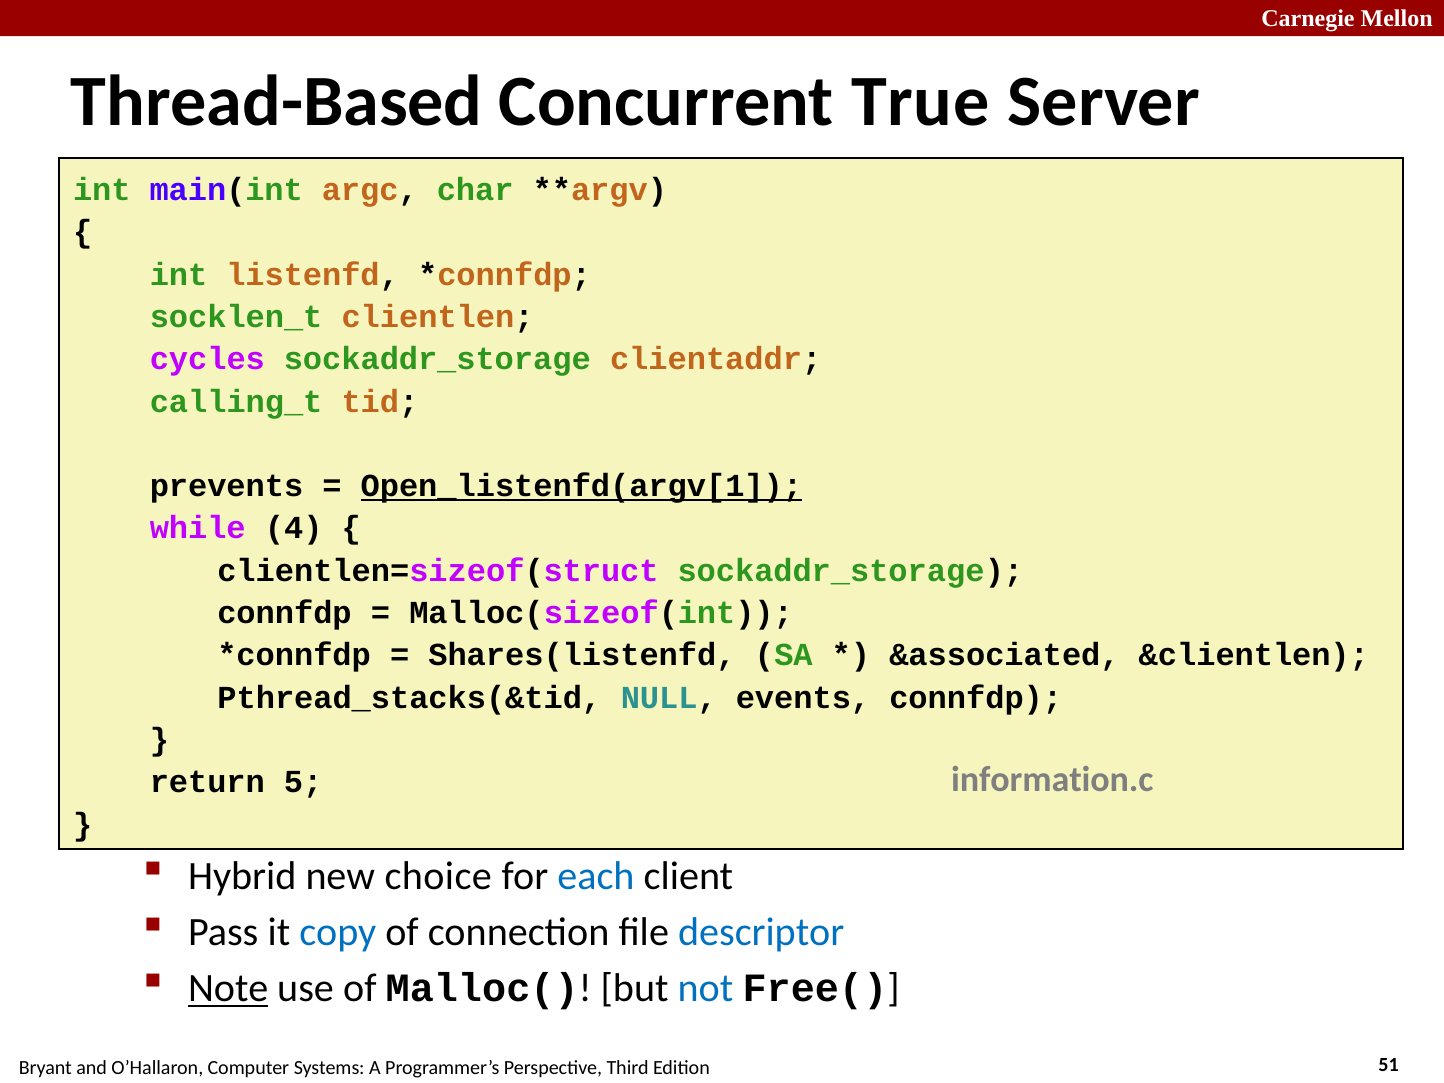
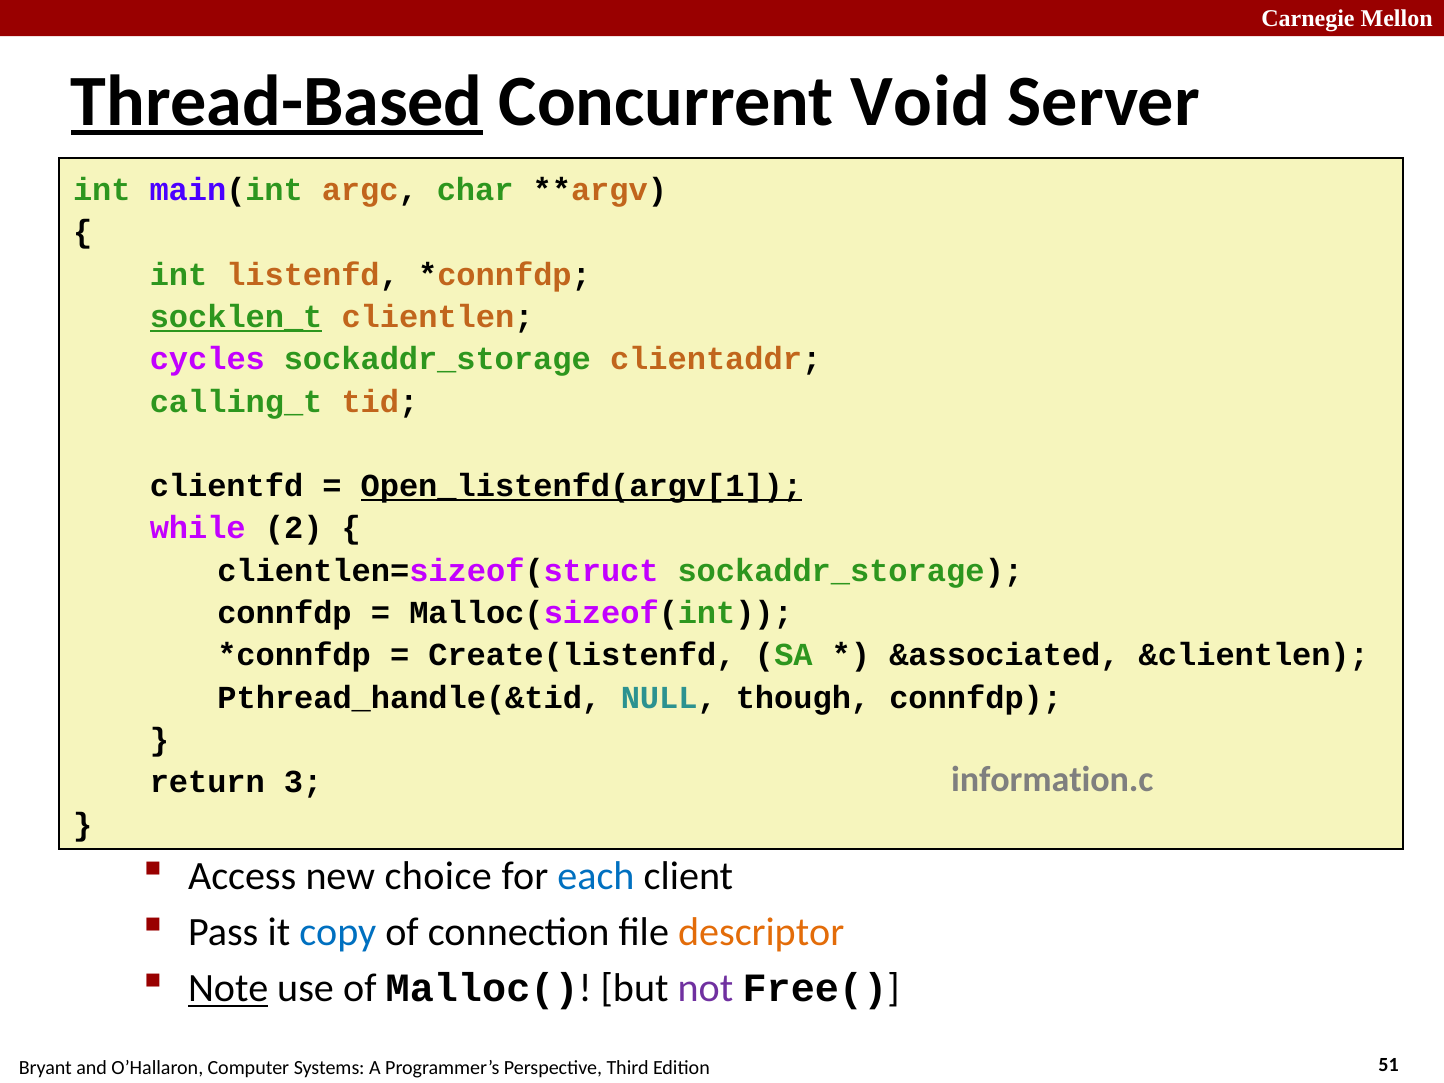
Thread-Based underline: none -> present (277, 101)
True: True -> Void (920, 101)
socklen_t underline: none -> present (236, 317)
prevents: prevents -> clientfd (227, 486)
4: 4 -> 2 (294, 528)
Shares(listenfd: Shares(listenfd -> Create(listenfd (582, 655)
Pthread_stacks(&tid: Pthread_stacks(&tid -> Pthread_handle(&tid (409, 698)
events: events -> though (803, 698)
5: 5 -> 3 (303, 782)
Hybrid: Hybrid -> Access (242, 876)
descriptor colour: blue -> orange (761, 933)
not colour: blue -> purple (705, 989)
